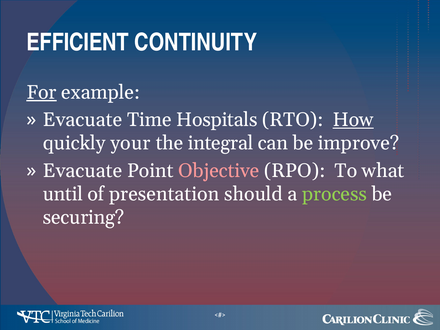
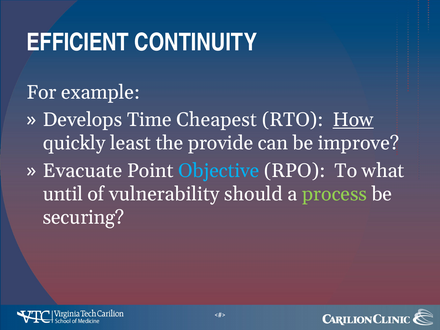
For underline: present -> none (42, 92)
Evacuate: Evacuate -> Develops (83, 120)
Hospitals: Hospitals -> Cheapest (217, 120)
your: your -> least (130, 143)
integral: integral -> provide (221, 143)
Objective colour: pink -> light blue (219, 171)
presentation: presentation -> vulnerability (164, 194)
